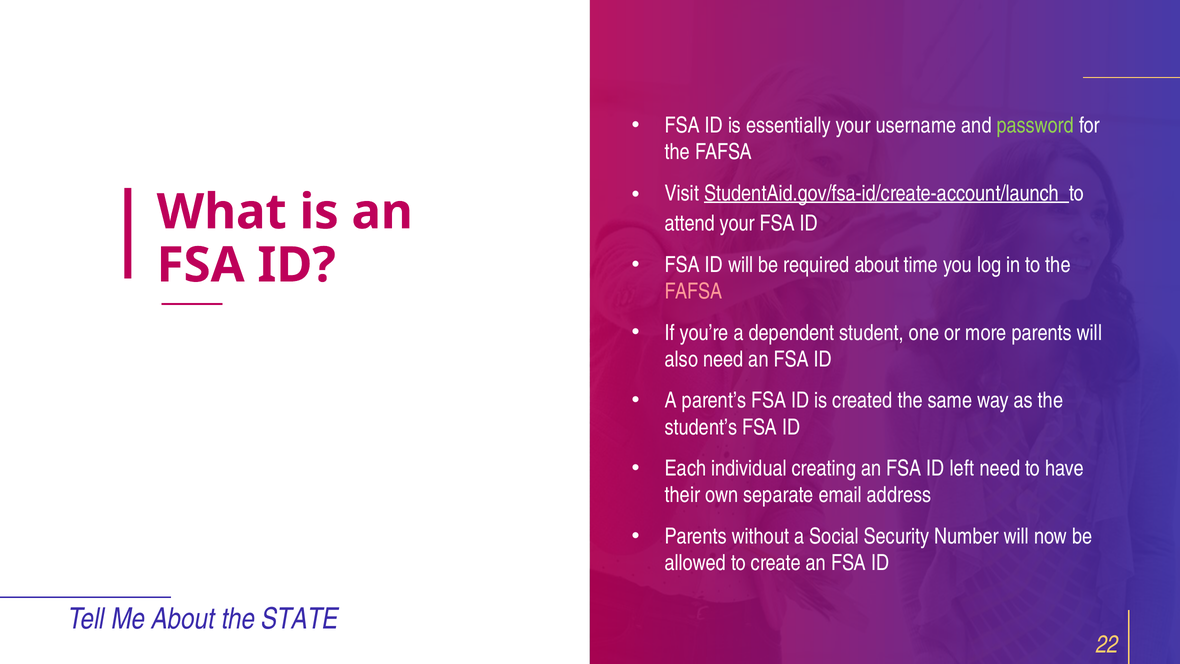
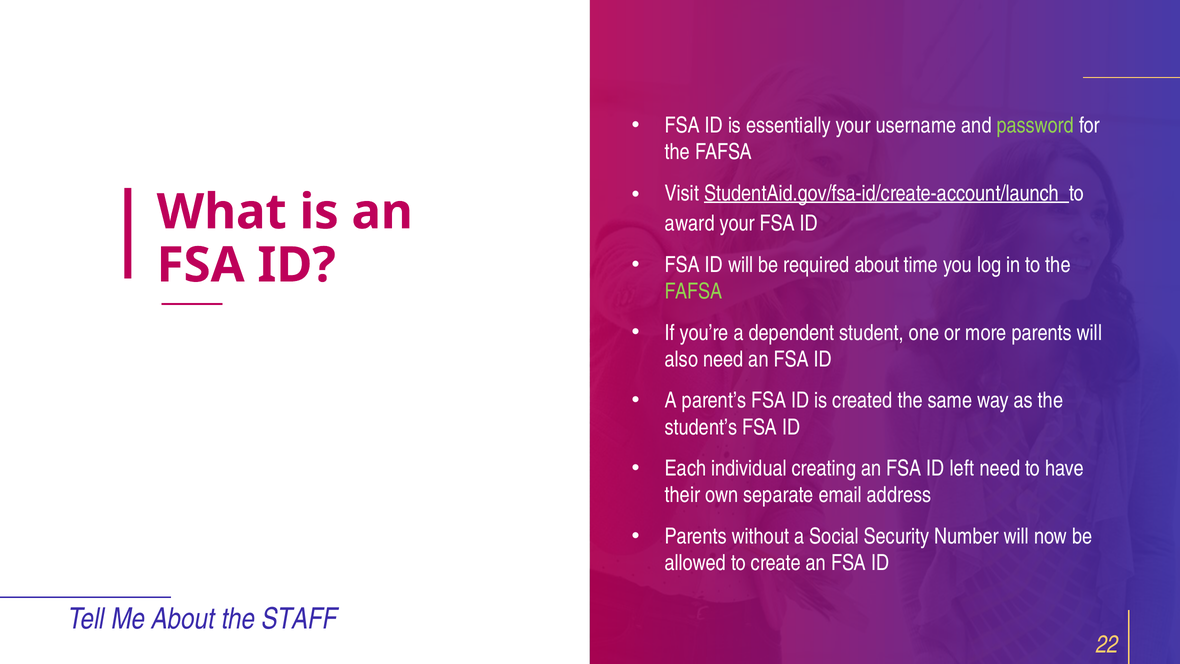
attend: attend -> award (690, 223)
FAFSA colour: pink -> light green (693, 291)
STATE: STATE -> STAFF (300, 619)
